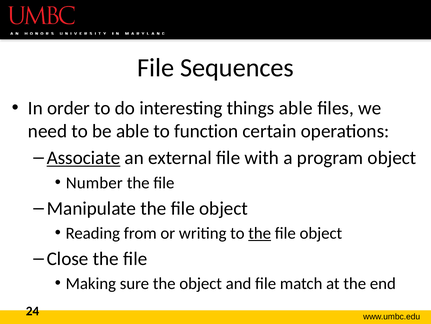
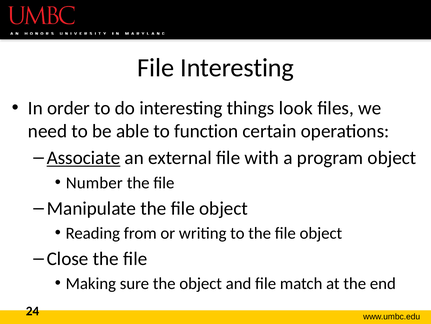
File Sequences: Sequences -> Interesting (237, 68)
things able: able -> look (296, 108)
the underline: present -> none (260, 233)
